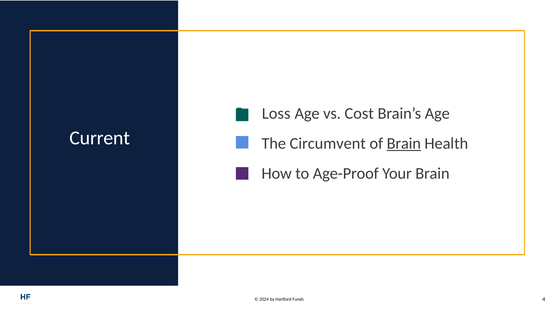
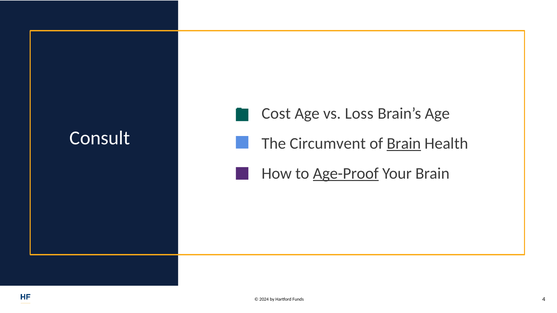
Loss: Loss -> Cost (276, 114)
Cost: Cost -> Loss (359, 114)
Current: Current -> Consult (100, 138)
Age-Proof underline: none -> present (346, 174)
